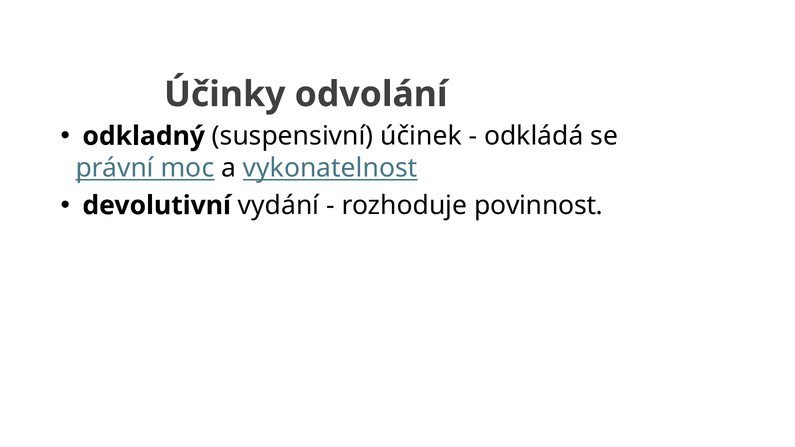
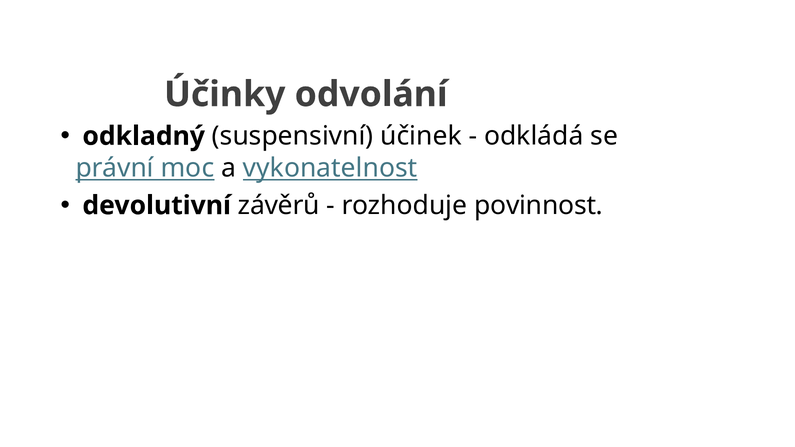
vydání: vydání -> závěrů (279, 206)
